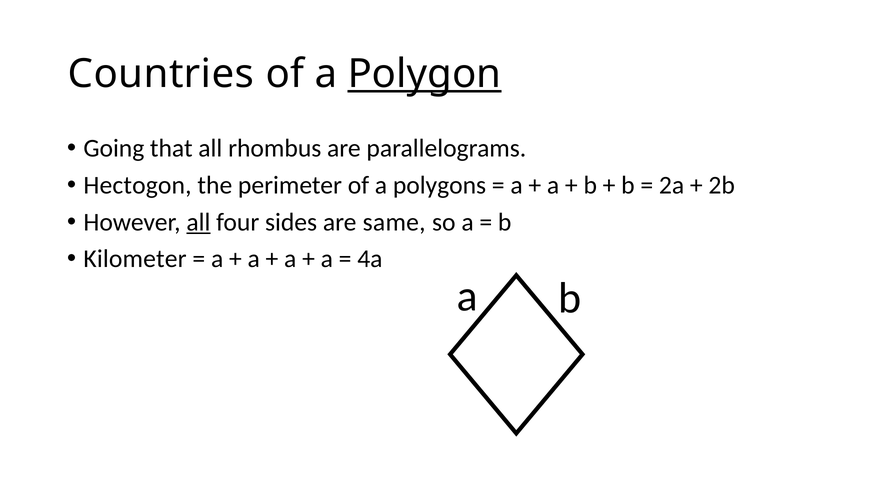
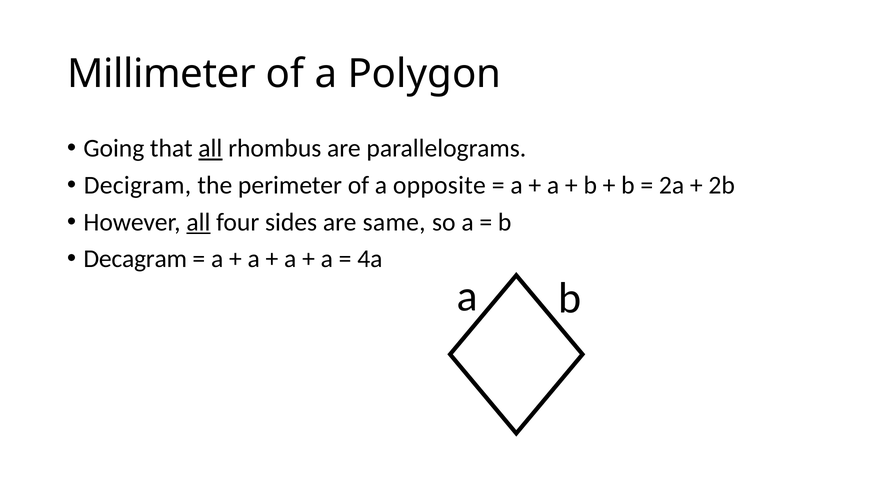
Countries: Countries -> Millimeter (161, 74)
Polygon underline: present -> none (424, 74)
all underline: none -> present (210, 149)
Hectogon: Hectogon -> Decigram (137, 185)
polygons: polygons -> opposite (439, 185)
Kilometer: Kilometer -> Decagram (135, 259)
